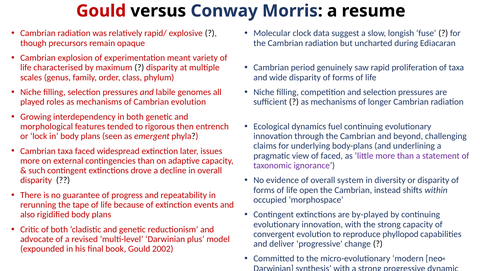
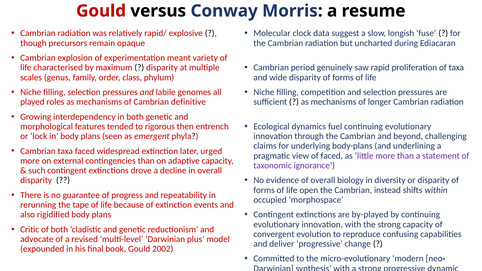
Cambrian evolution: evolution -> definitive (188, 102)
issues: issues -> urged (211, 151)
system: system -> biology (350, 180)
phyllopod: phyllopod -> confusing (400, 234)
